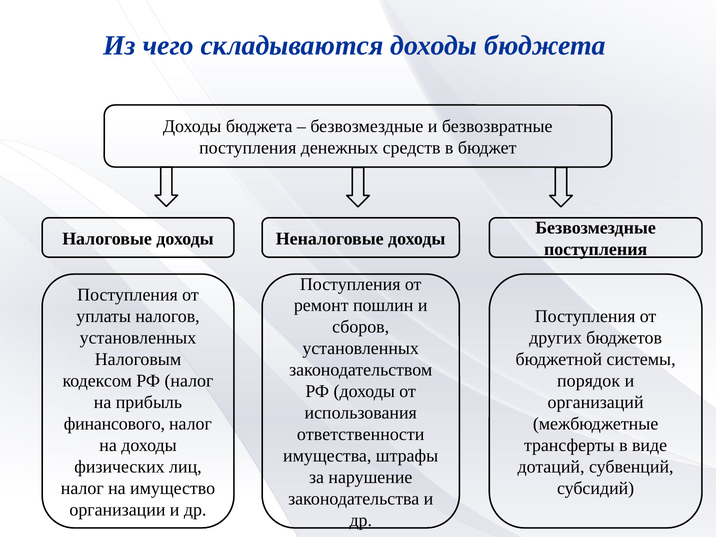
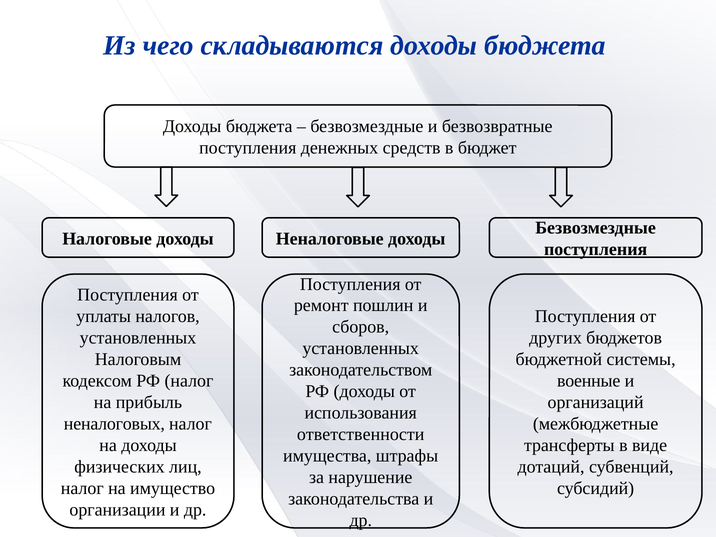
порядок: порядок -> военные (589, 381)
финансового: финансового -> неналоговых (114, 424)
